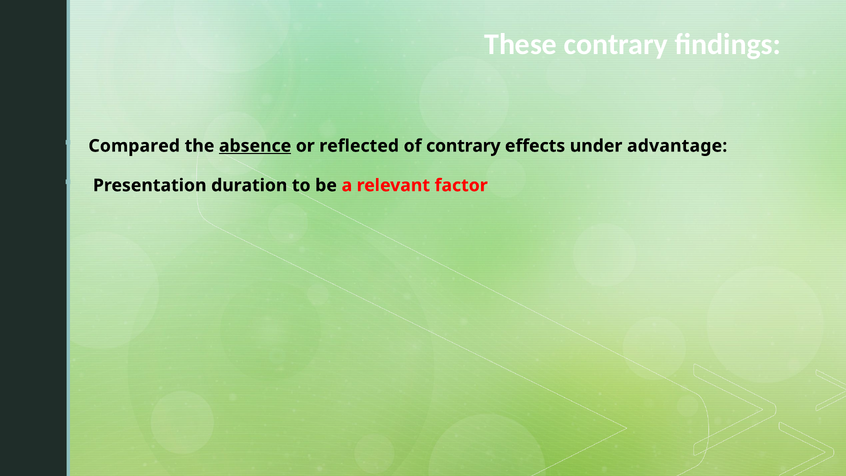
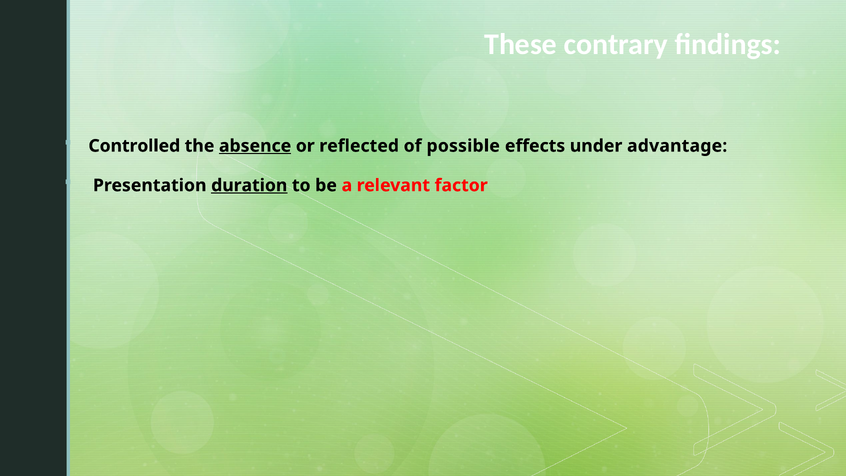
Compared: Compared -> Controlled (134, 146)
of contrary: contrary -> possible (463, 146)
duration underline: none -> present (249, 185)
